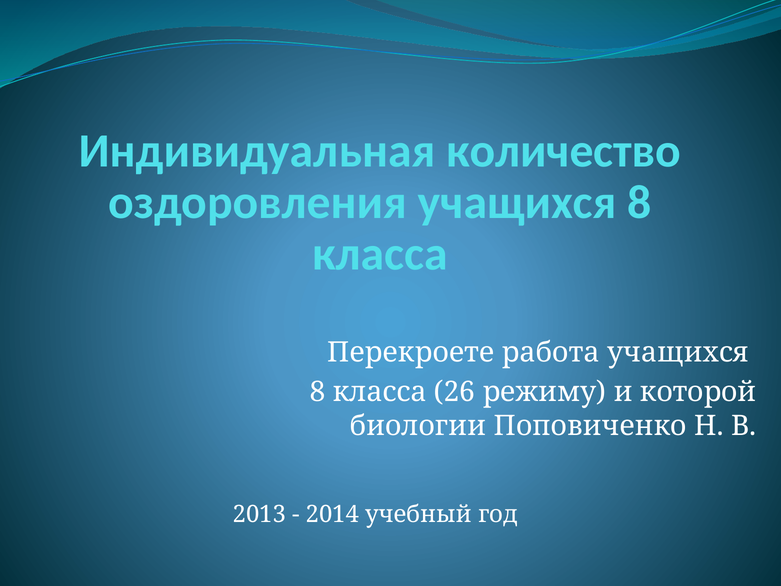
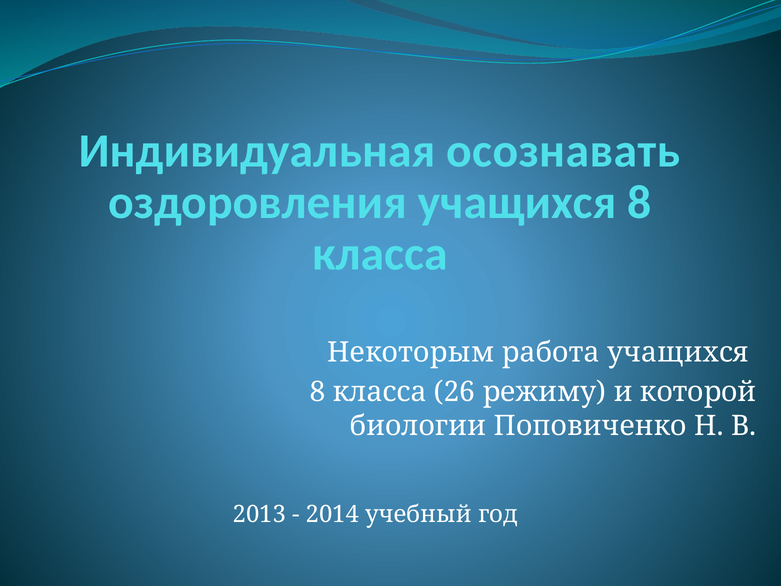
количество: количество -> осознавать (563, 151)
Перекроете: Перекроете -> Некоторым (411, 352)
